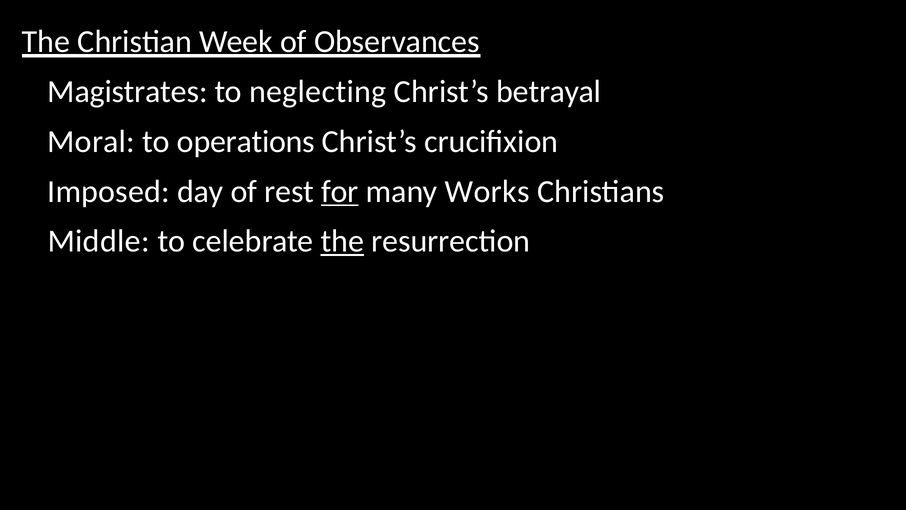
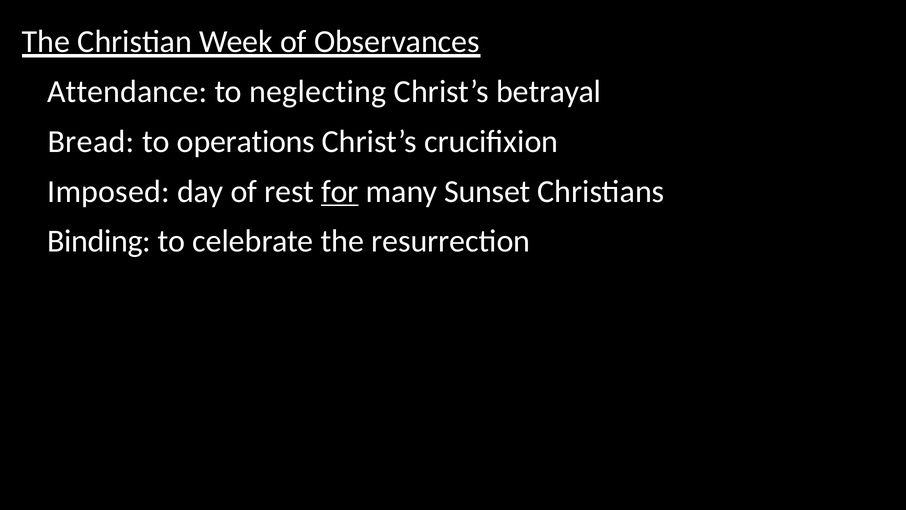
Magistrates: Magistrates -> Attendance (127, 92)
Moral: Moral -> Bread (91, 141)
Works: Works -> Sunset (487, 191)
Middle: Middle -> Binding (99, 241)
the underline: present -> none (342, 241)
